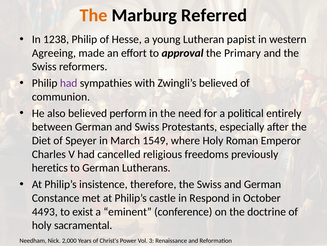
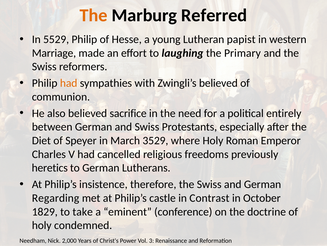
1238: 1238 -> 5529 (56, 39)
Agreeing: Agreeing -> Marriage (54, 53)
approval: approval -> laughing (182, 53)
had colour: purple -> orange (69, 83)
perform: perform -> sacrifice (128, 113)
1549: 1549 -> 3529 (155, 140)
Constance: Constance -> Regarding (56, 197)
Respond: Respond -> Contrast (209, 197)
4493: 4493 -> 1829 (45, 211)
exist: exist -> take (83, 211)
sacramental: sacramental -> condemned (83, 225)
